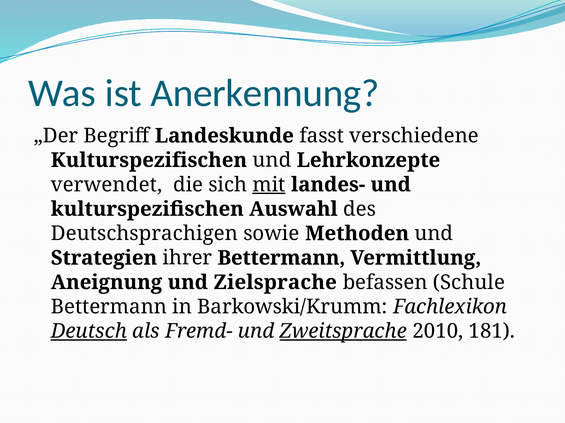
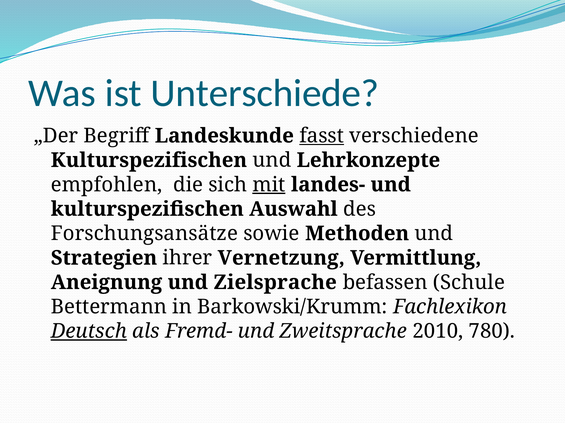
Anerkennung: Anerkennung -> Unterschiede (265, 93)
fasst underline: none -> present (322, 136)
verwendet: verwendet -> empfohlen (107, 185)
Deutschsprachigen: Deutschsprachigen -> Forschungsansätze (144, 234)
ihrer Bettermann: Bettermann -> Vernetzung (281, 258)
Zweitsprache underline: present -> none (343, 332)
181: 181 -> 780 (492, 332)
